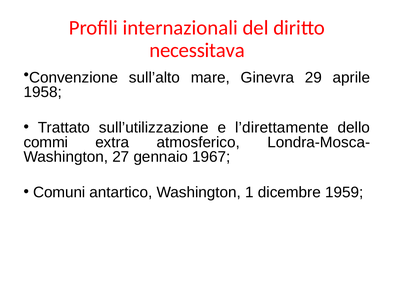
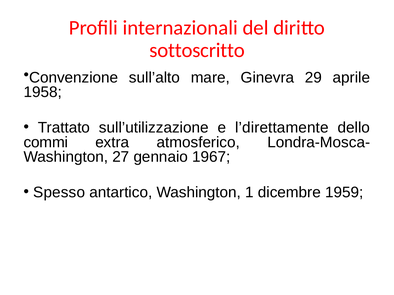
necessitava: necessitava -> sottoscritto (197, 50)
Comuni: Comuni -> Spesso (59, 193)
